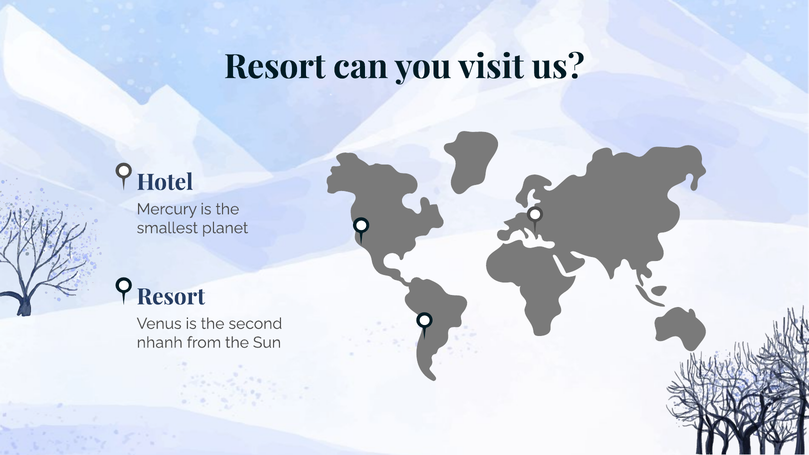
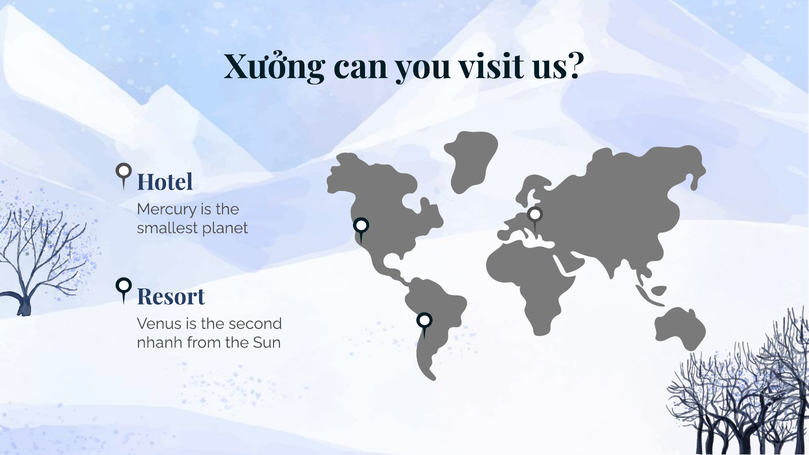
Resort: Resort -> Xưởng (275, 67)
